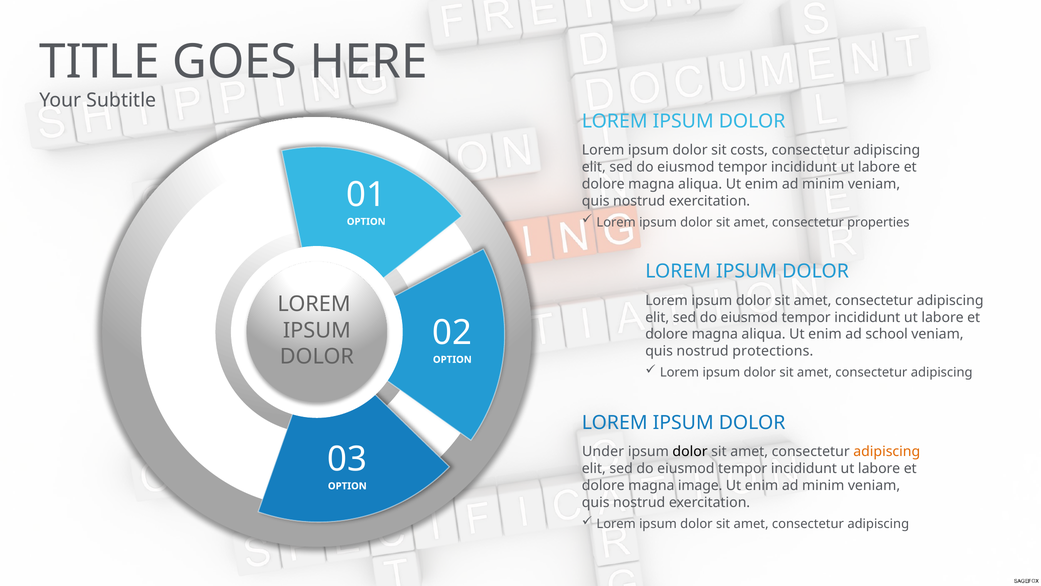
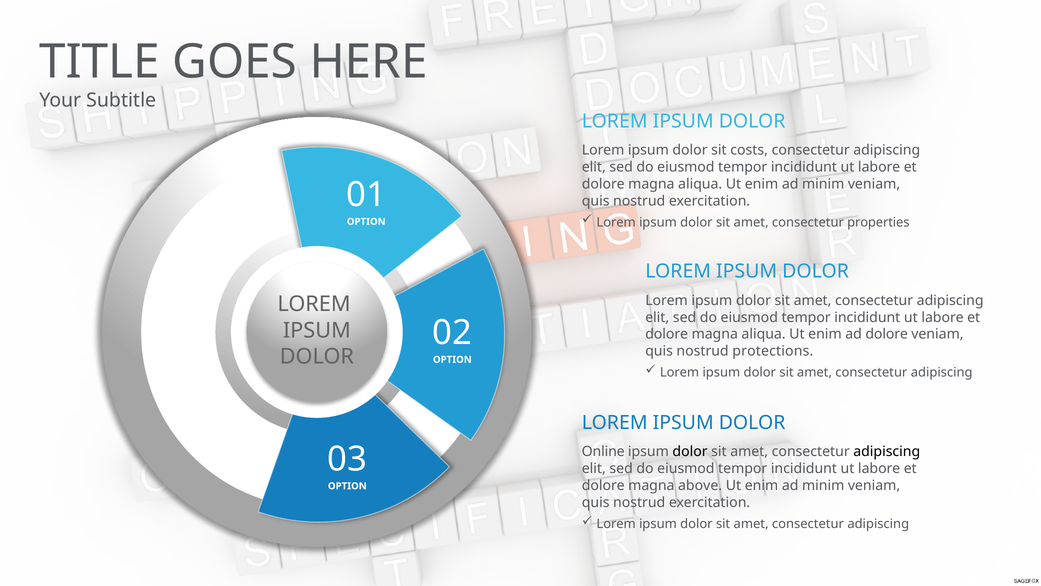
ad school: school -> dolore (887, 334)
Under: Under -> Online (603, 451)
adipiscing colour: orange -> black (887, 451)
image: image -> above (700, 485)
